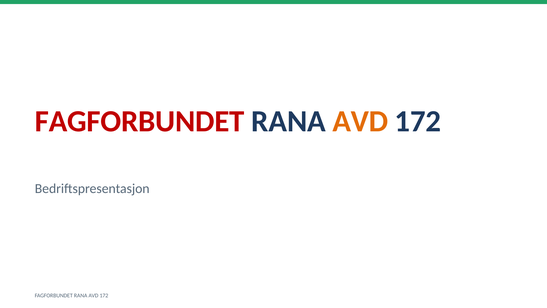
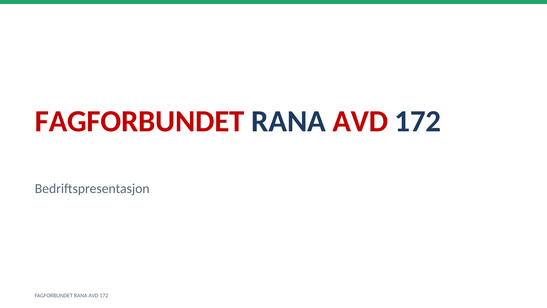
AVD colour: orange -> red (360, 121)
